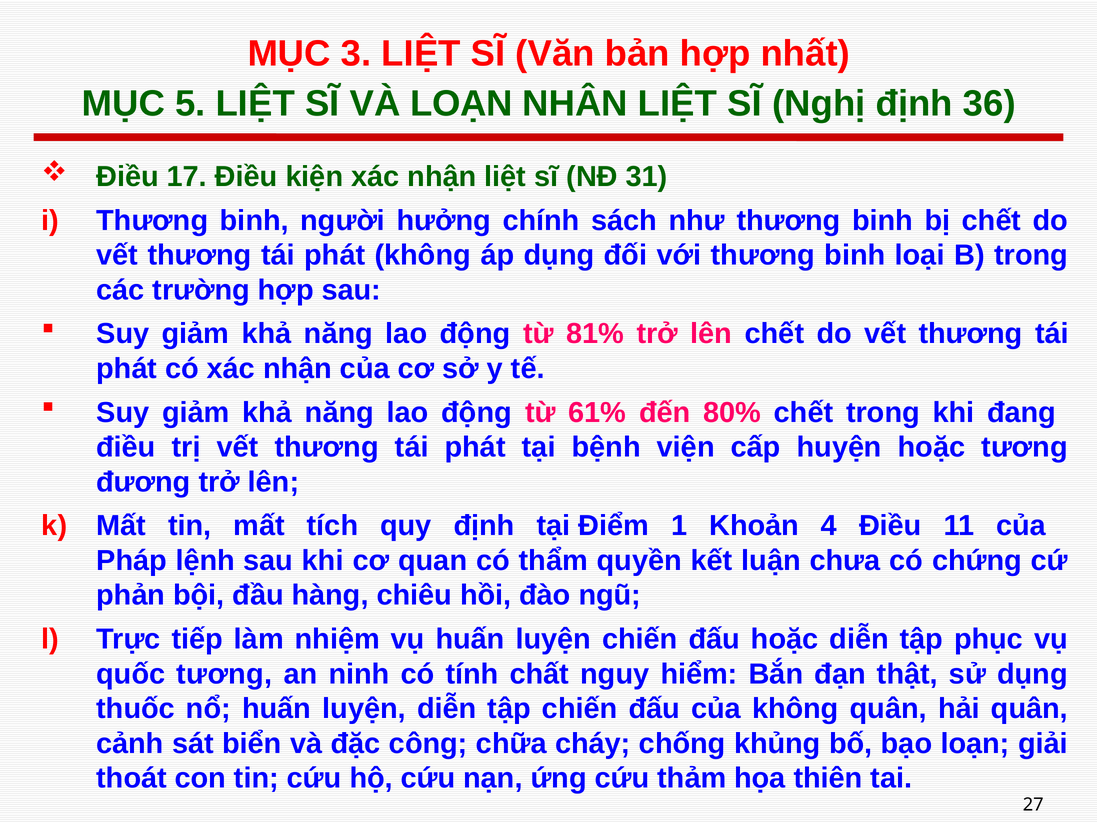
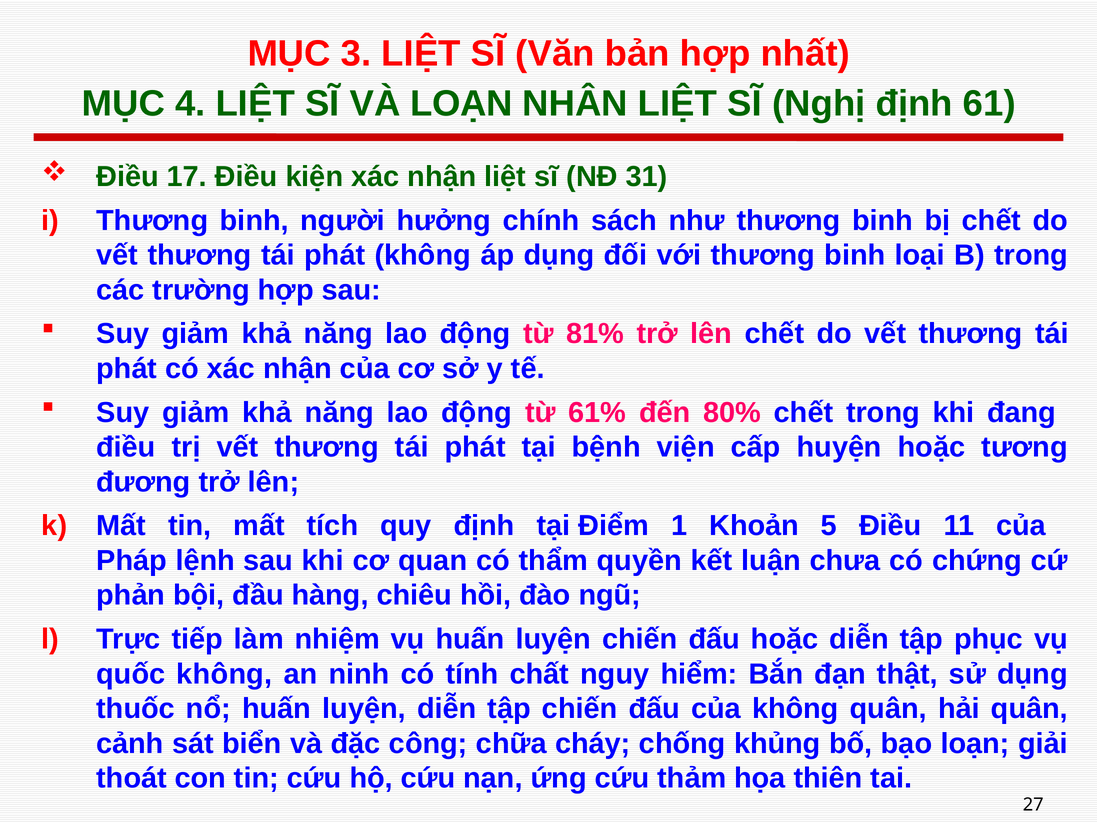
5: 5 -> 4 (190, 104)
36: 36 -> 61 (989, 104)
4: 4 -> 5 (829, 526)
quốc tương: tương -> không (224, 674)
